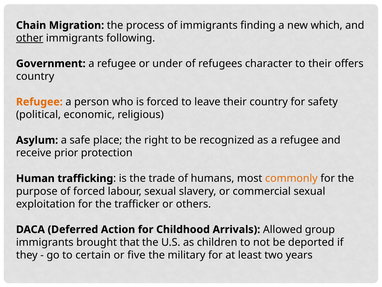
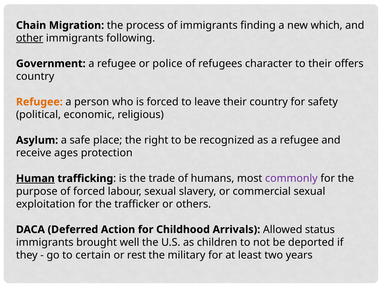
under: under -> police (167, 64)
prior: prior -> ages (66, 153)
Human underline: none -> present (35, 178)
commonly colour: orange -> purple (291, 178)
group: group -> status (320, 229)
that: that -> well (130, 242)
five: five -> rest (137, 255)
